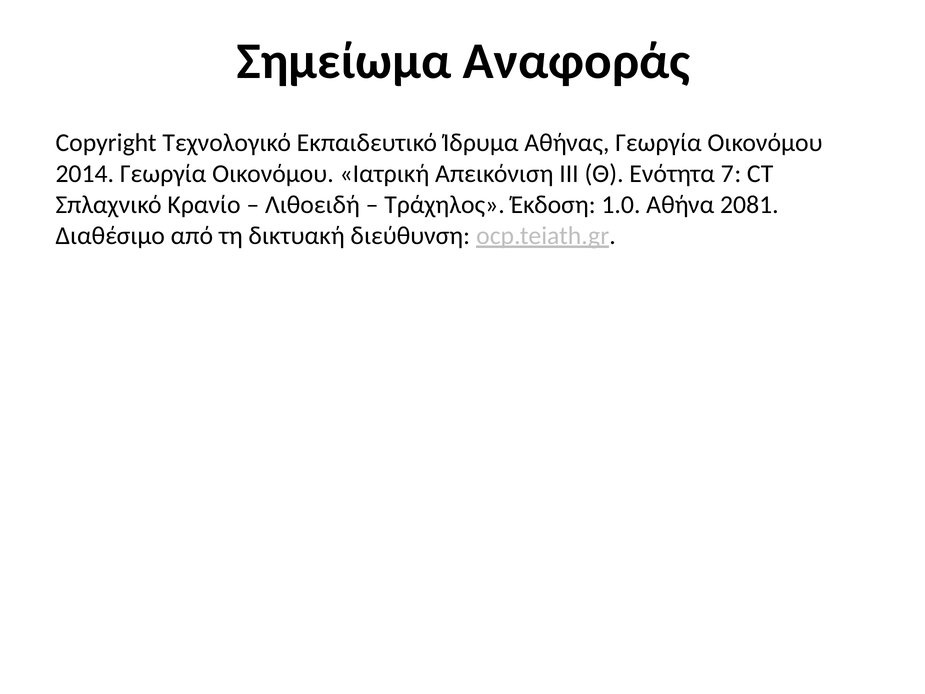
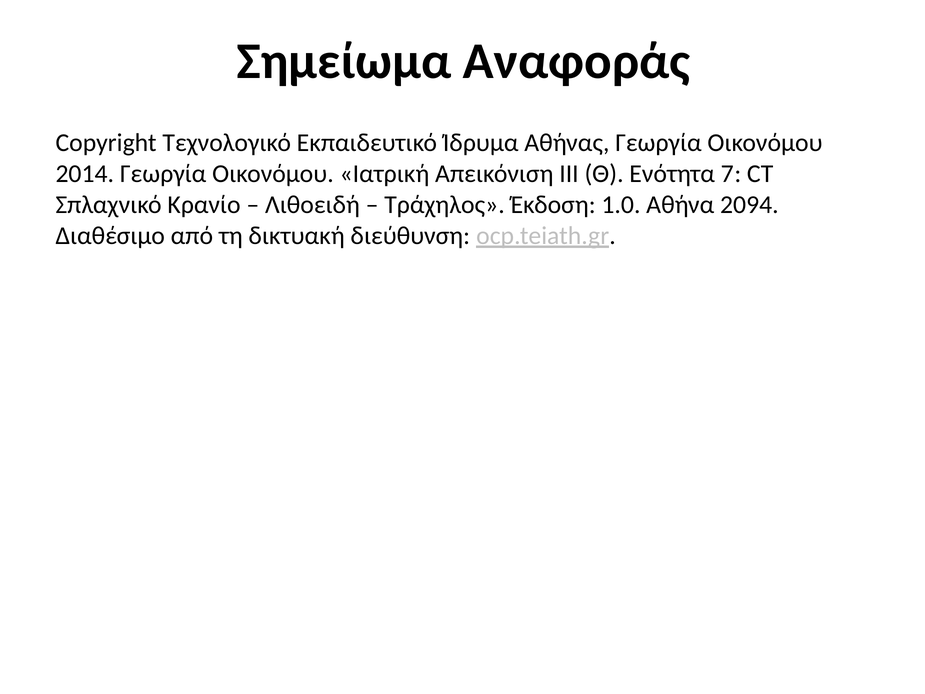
2081: 2081 -> 2094 (749, 205)
